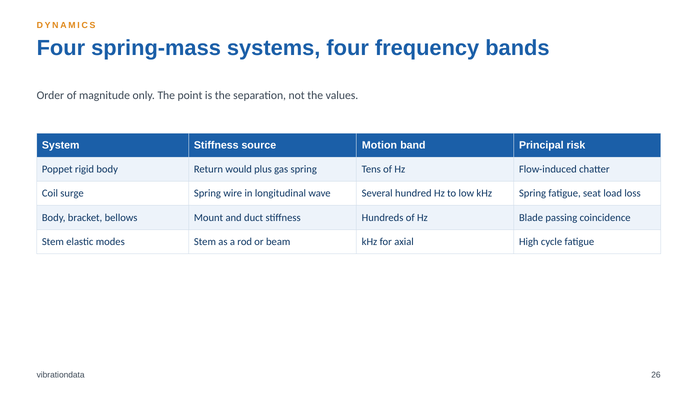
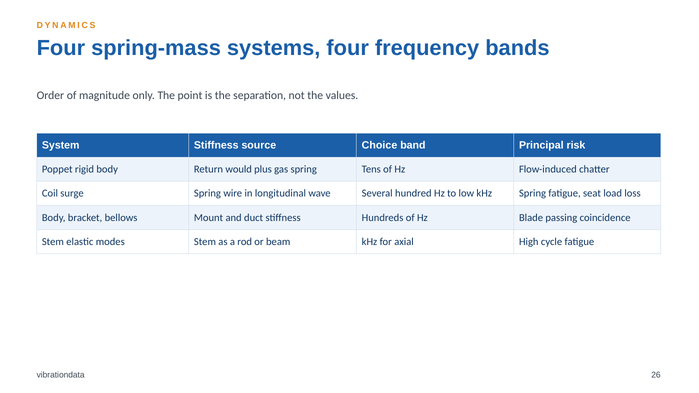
Motion: Motion -> Choice (379, 145)
